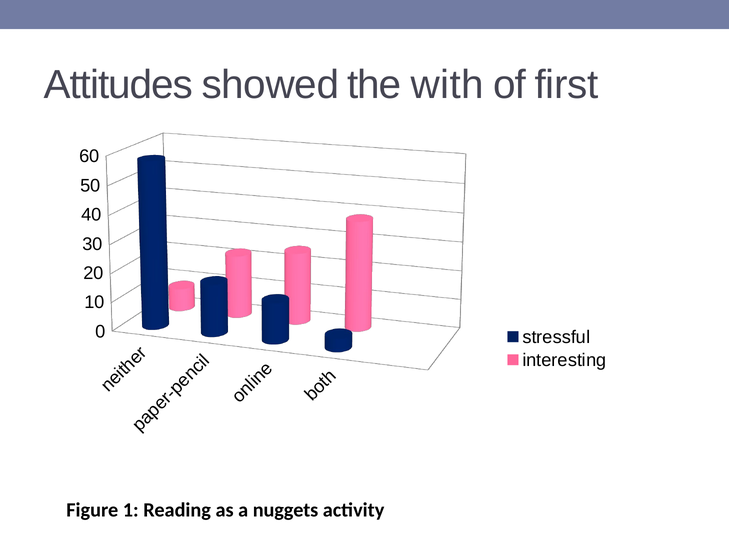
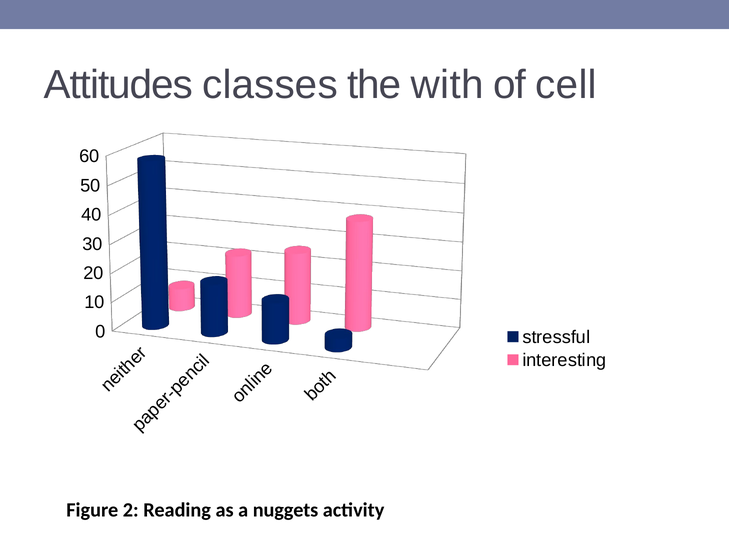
showed: showed -> classes (270, 85)
first: first -> cell (566, 85)
1: 1 -> 2 (131, 510)
